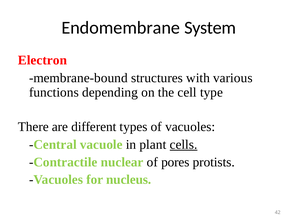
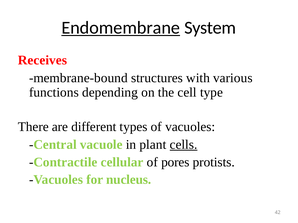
Endomembrane underline: none -> present (121, 28)
Electron: Electron -> Receives (42, 60)
nuclear: nuclear -> cellular (122, 162)
